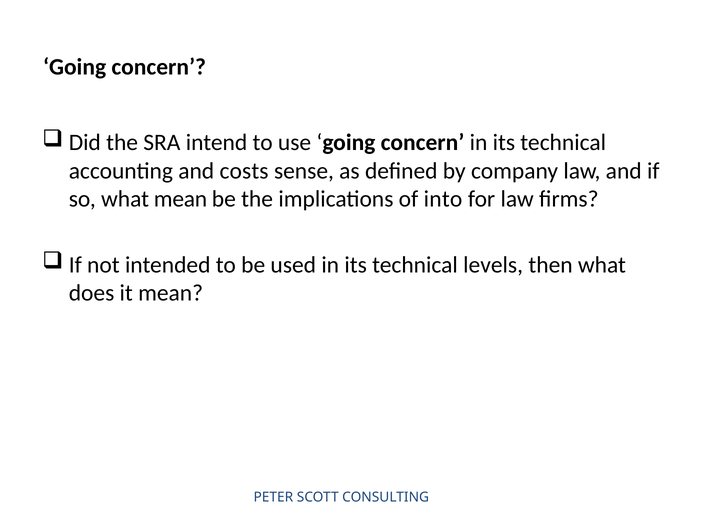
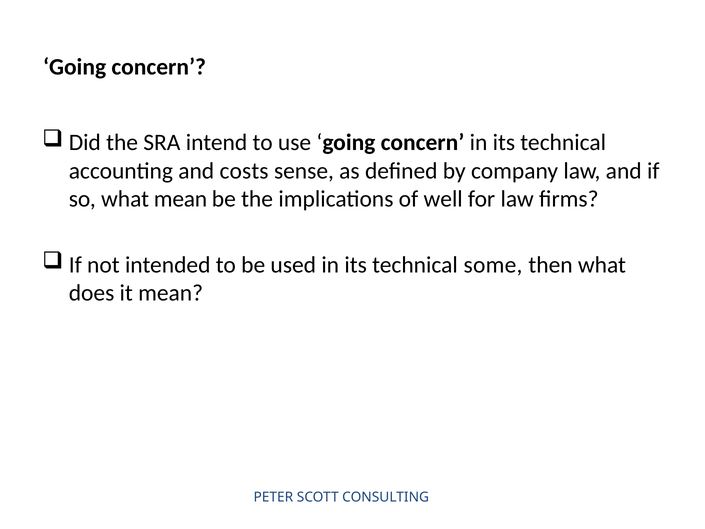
into: into -> well (443, 199)
levels: levels -> some (493, 265)
